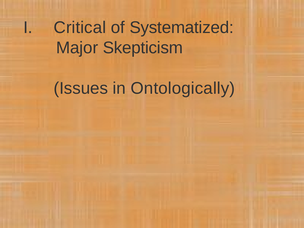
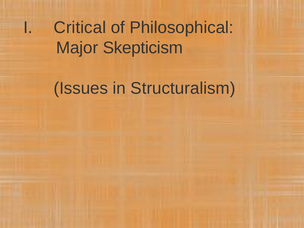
Systematized: Systematized -> Philosophical (182, 28)
Ontologically: Ontologically -> Structuralism (183, 88)
